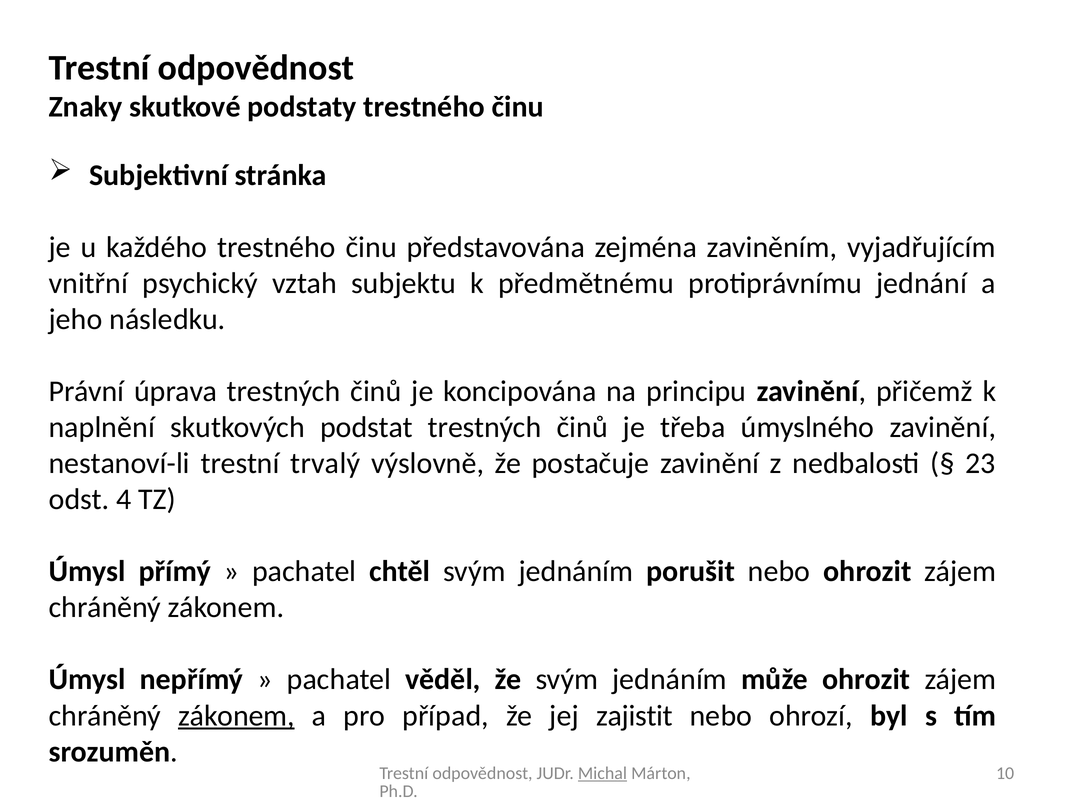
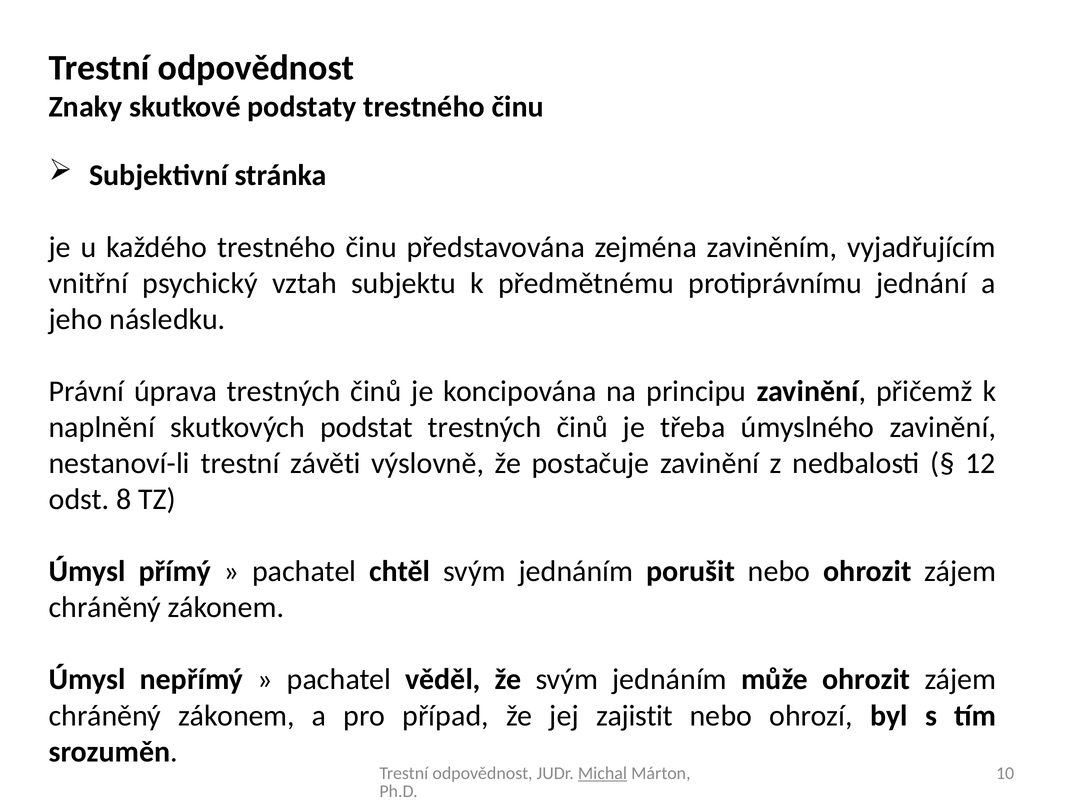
trvalý: trvalý -> závěti (326, 463)
23: 23 -> 12 (980, 463)
4: 4 -> 8 (124, 499)
zákonem underline: present -> none (236, 715)
